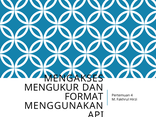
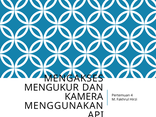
FORMAT: FORMAT -> KAMERA (84, 97)
